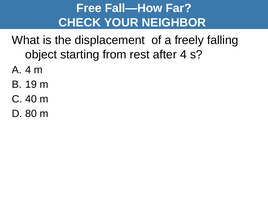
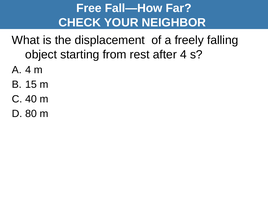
19: 19 -> 15 (31, 85)
